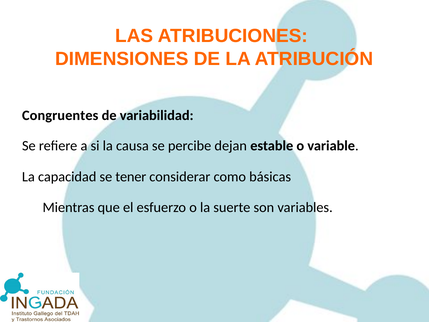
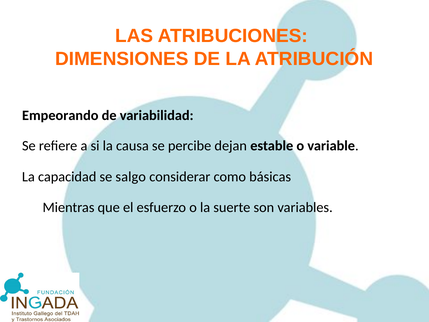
Congruentes: Congruentes -> Empeorando (60, 115)
tener: tener -> salgo (131, 176)
